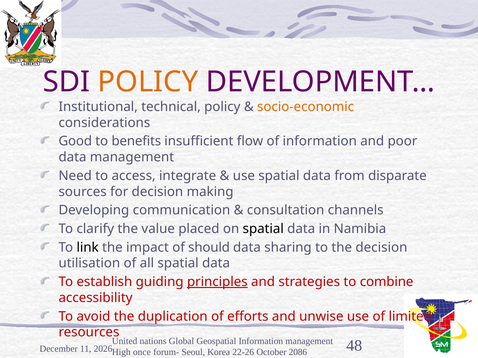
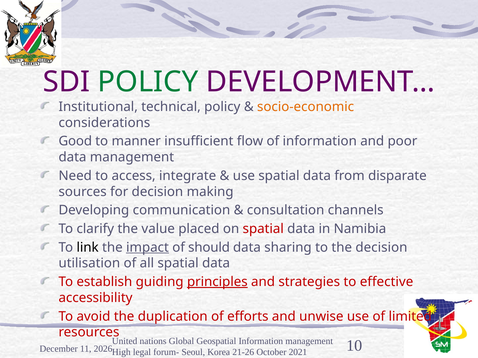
POLICY colour: orange -> green (148, 82)
benefits: benefits -> manner (136, 141)
spatial colour: black -> red (263, 229)
impact underline: none -> present (147, 248)
combine: combine -> effective (387, 282)
48: 48 -> 10 (354, 346)
once: once -> legal (142, 353)
22-26: 22-26 -> 21-26 (243, 353)
2086: 2086 -> 2021 (298, 353)
